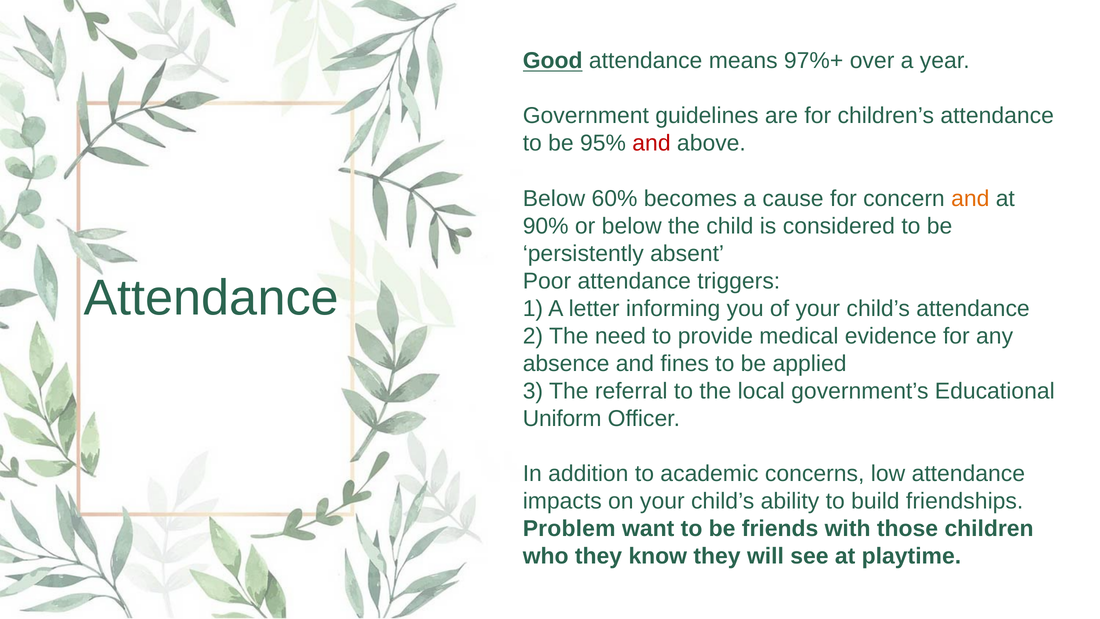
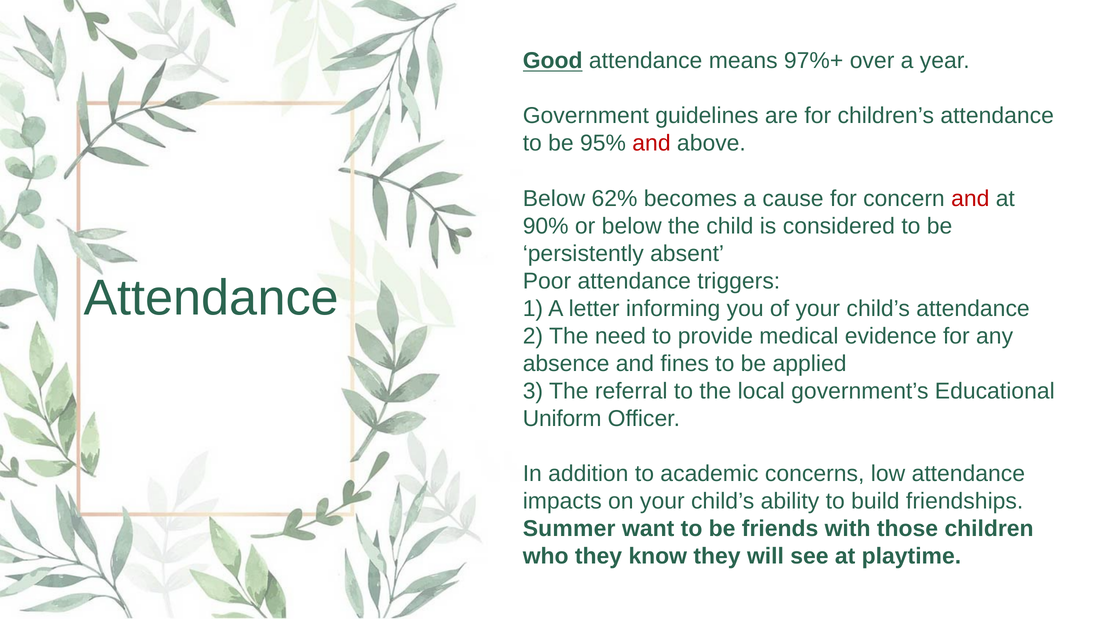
60%: 60% -> 62% (615, 198)
and colour: orange -> red (970, 198)
Problem: Problem -> Summer (569, 529)
